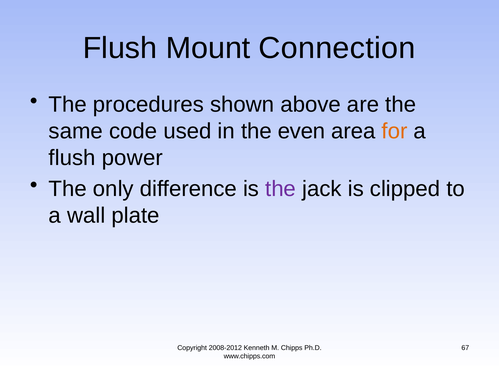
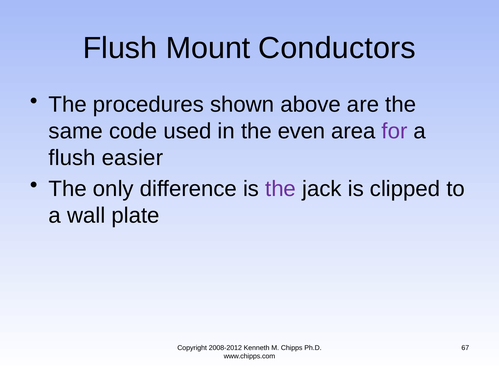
Connection: Connection -> Conductors (337, 48)
for colour: orange -> purple (395, 131)
power: power -> easier (132, 158)
